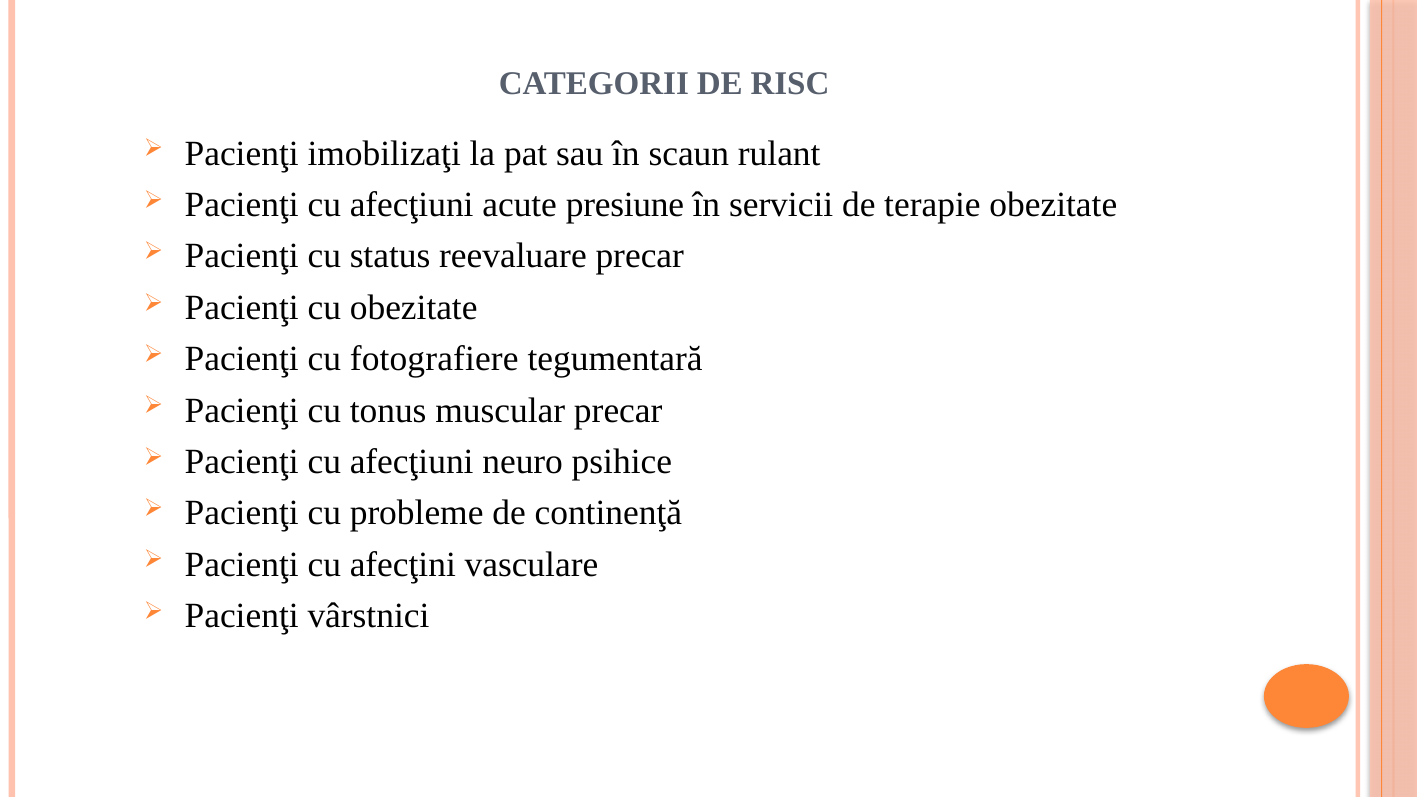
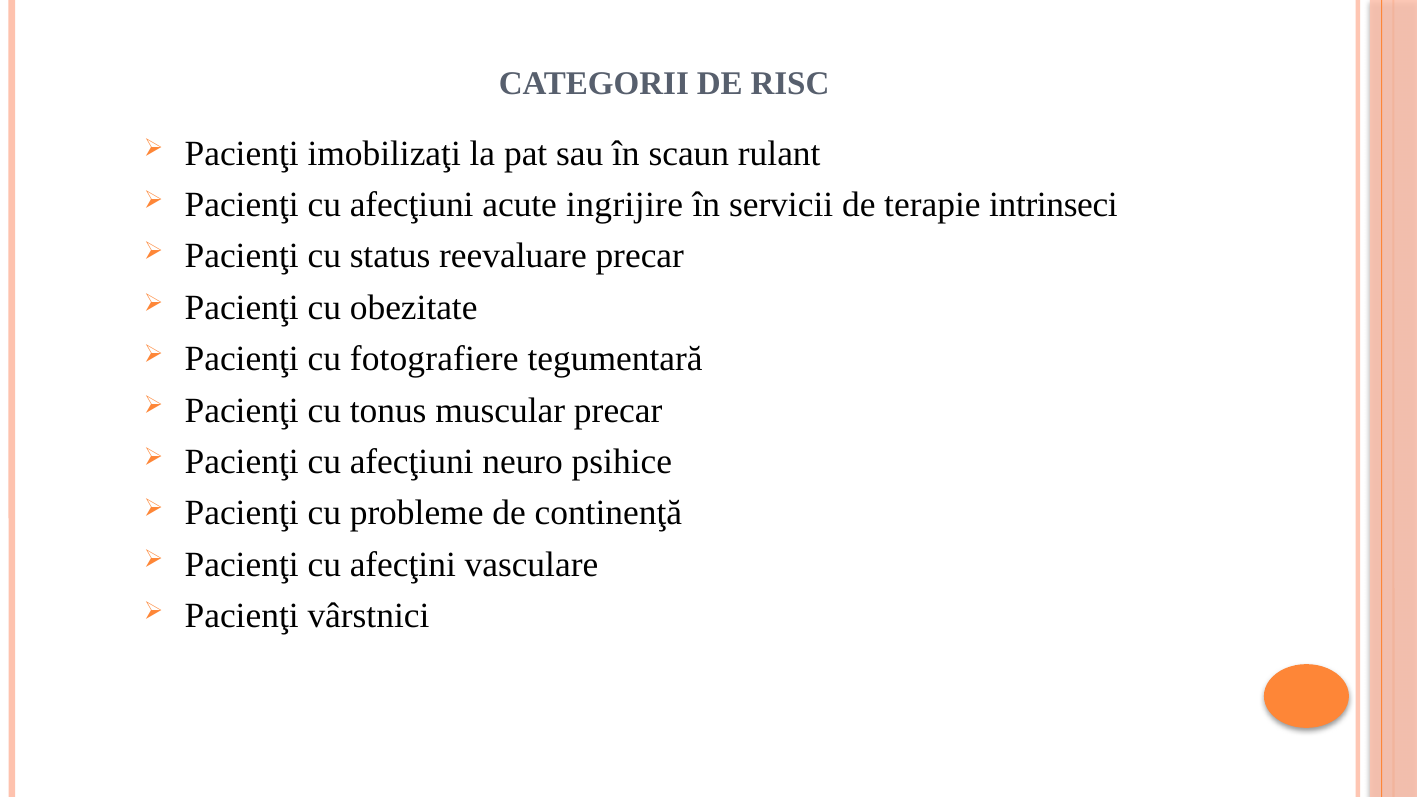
presiune: presiune -> ingrijire (625, 205)
terapie obezitate: obezitate -> intrinseci (1053, 205)
